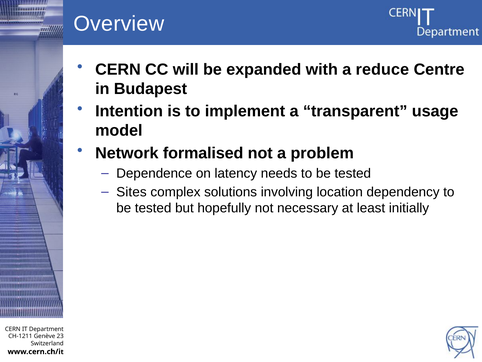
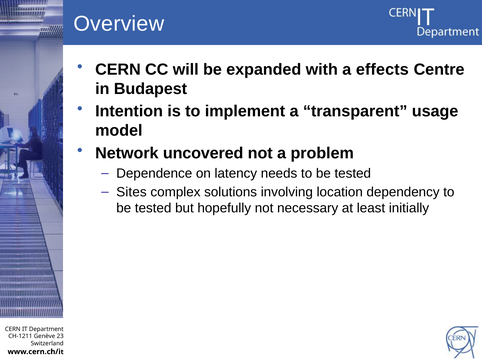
reduce: reduce -> effects (382, 69)
formalised: formalised -> uncovered (203, 153)
